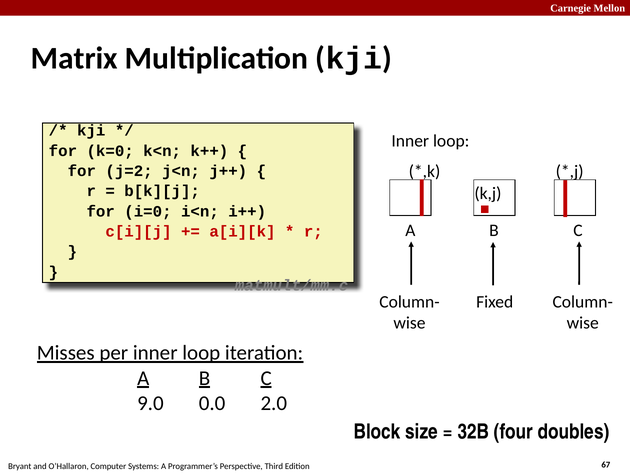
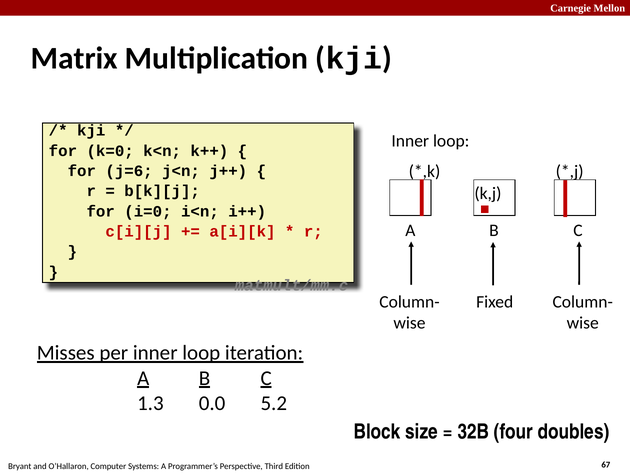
j=2: j=2 -> j=6 (129, 171)
9.0: 9.0 -> 1.3 (150, 403)
2.0: 2.0 -> 5.2 (274, 403)
